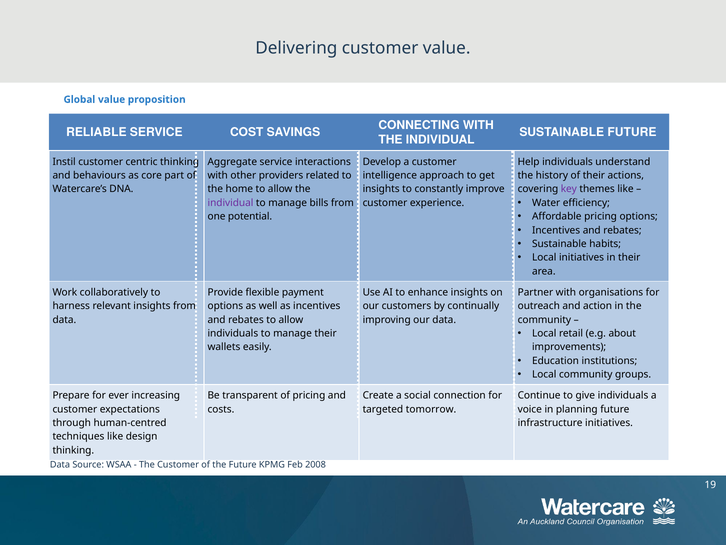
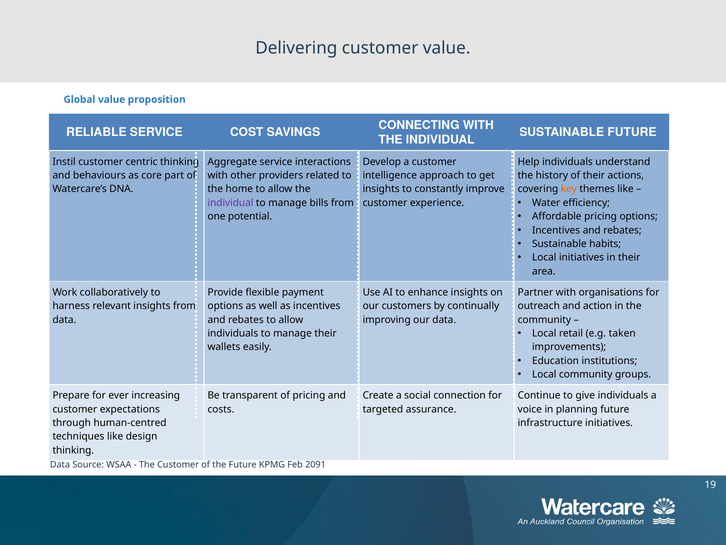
key colour: purple -> orange (569, 189)
about: about -> taken (622, 333)
tomorrow: tomorrow -> assurance (431, 409)
2008: 2008 -> 2091 (315, 464)
